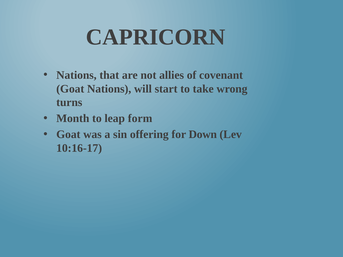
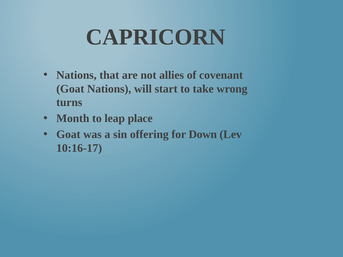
form: form -> place (140, 119)
